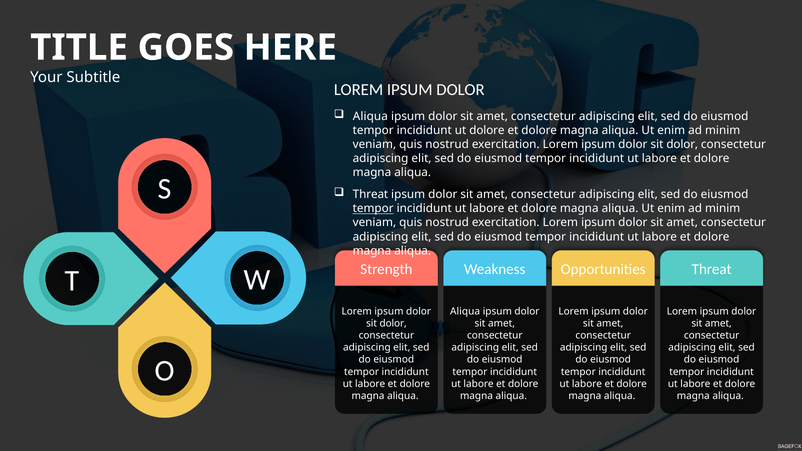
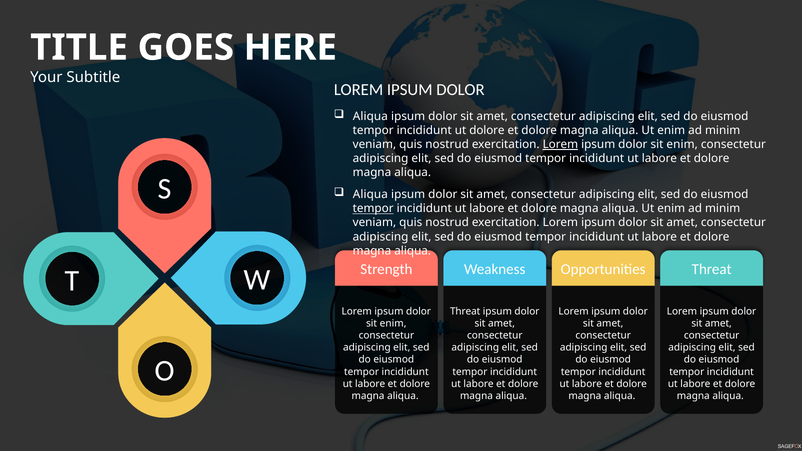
Lorem underline: none -> present (560, 144)
dolor: dolor -> enim (682, 144)
Threat: Threat -> Aliqua (370, 195)
Aliqua: Aliqua -> Threat (465, 312)
dolor: dolor -> enim (393, 324)
